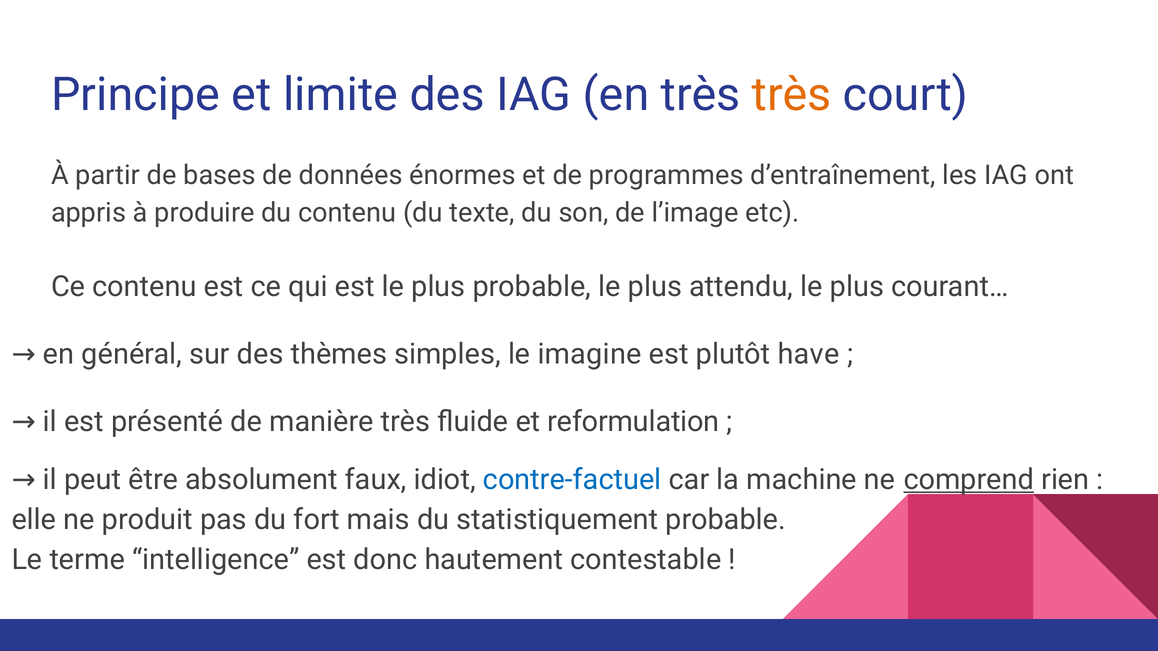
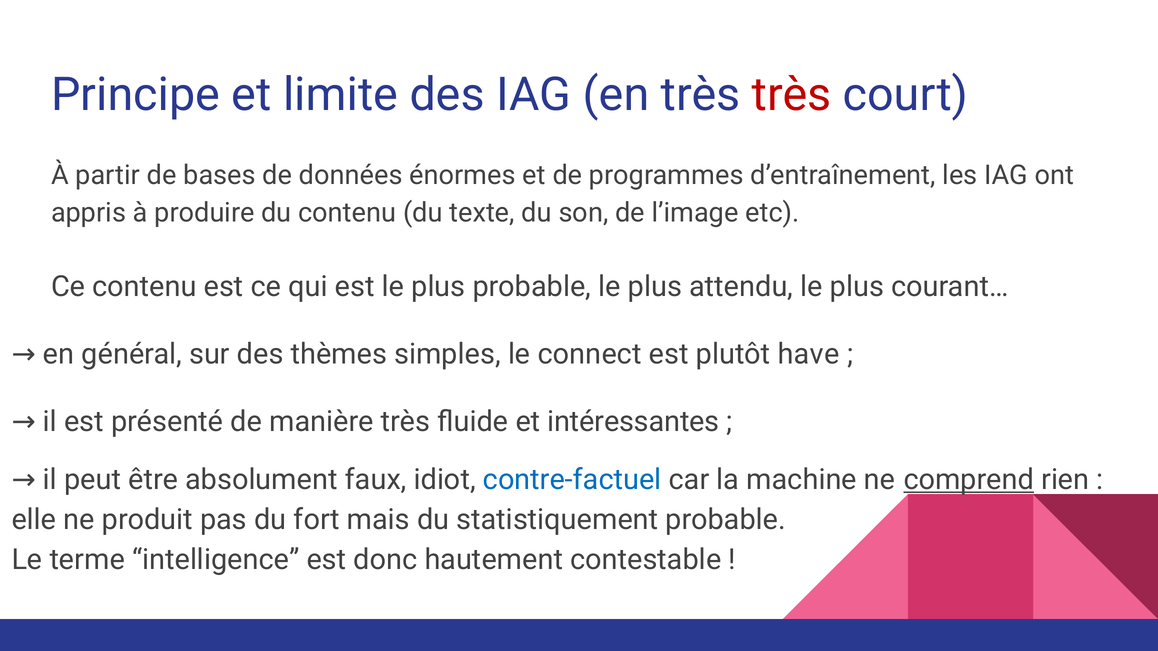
très colour: orange -> red (792, 95)
imagine: imagine -> connect (590, 355)
reformulation: reformulation -> intéressantes (633, 422)
